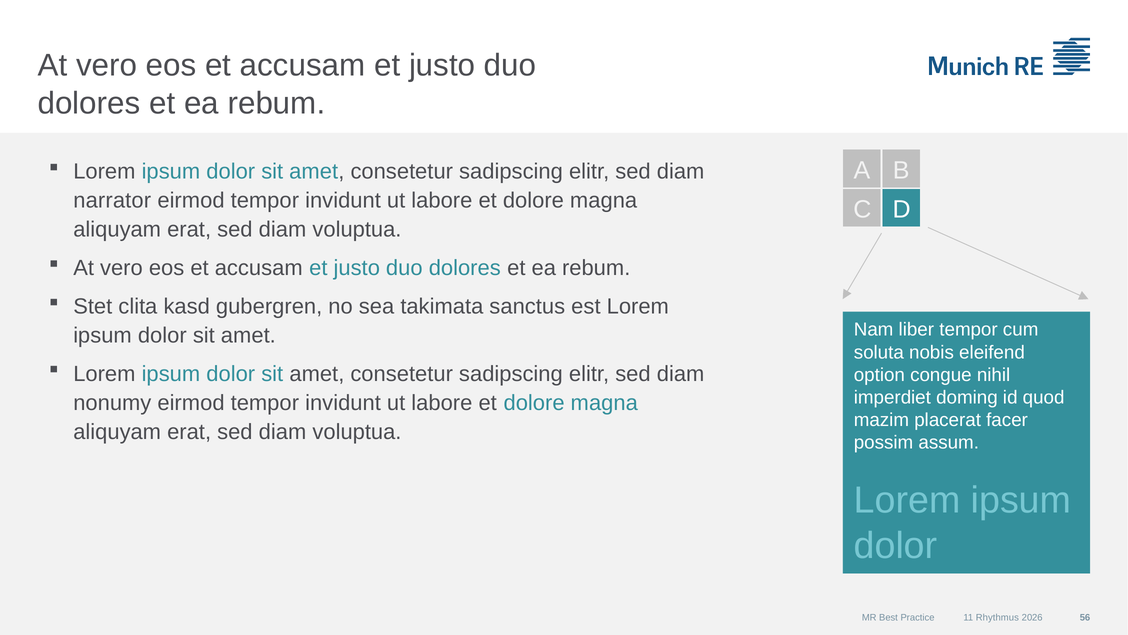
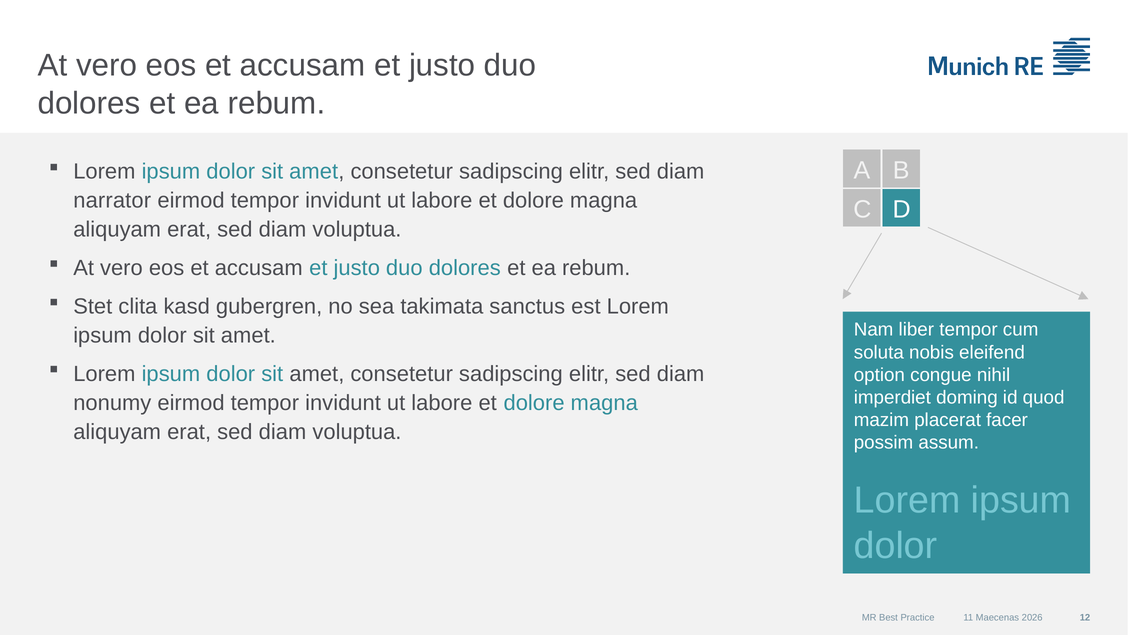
Rhythmus: Rhythmus -> Maecenas (997, 617)
56: 56 -> 12 (1085, 617)
